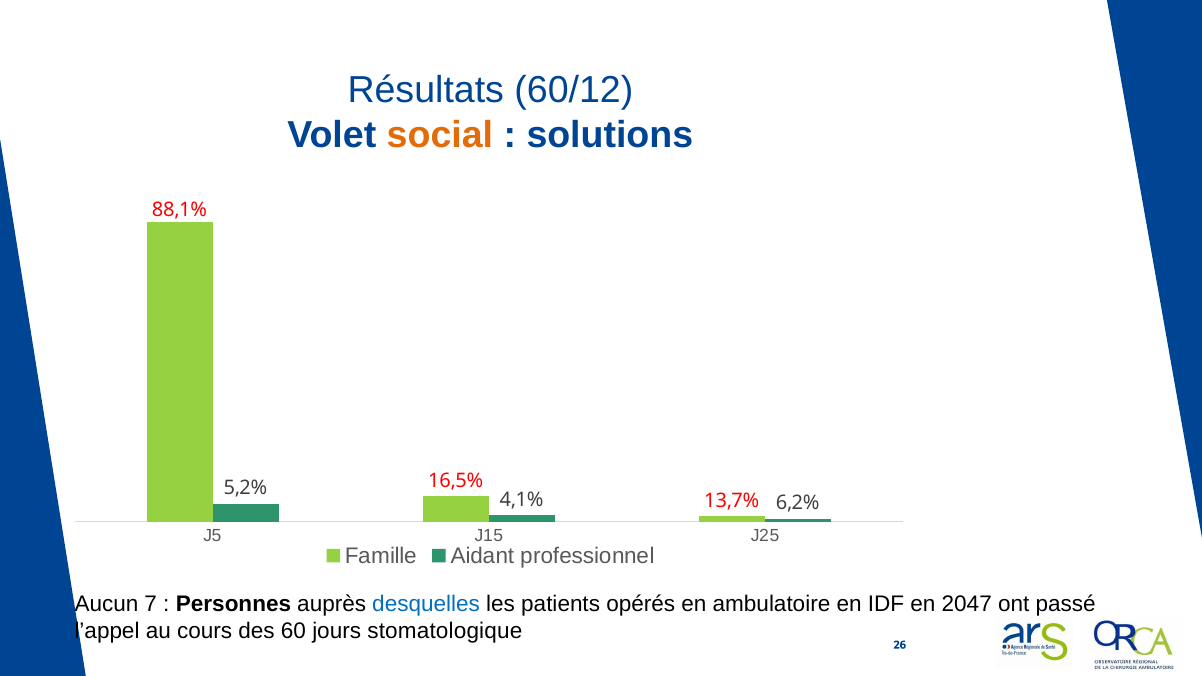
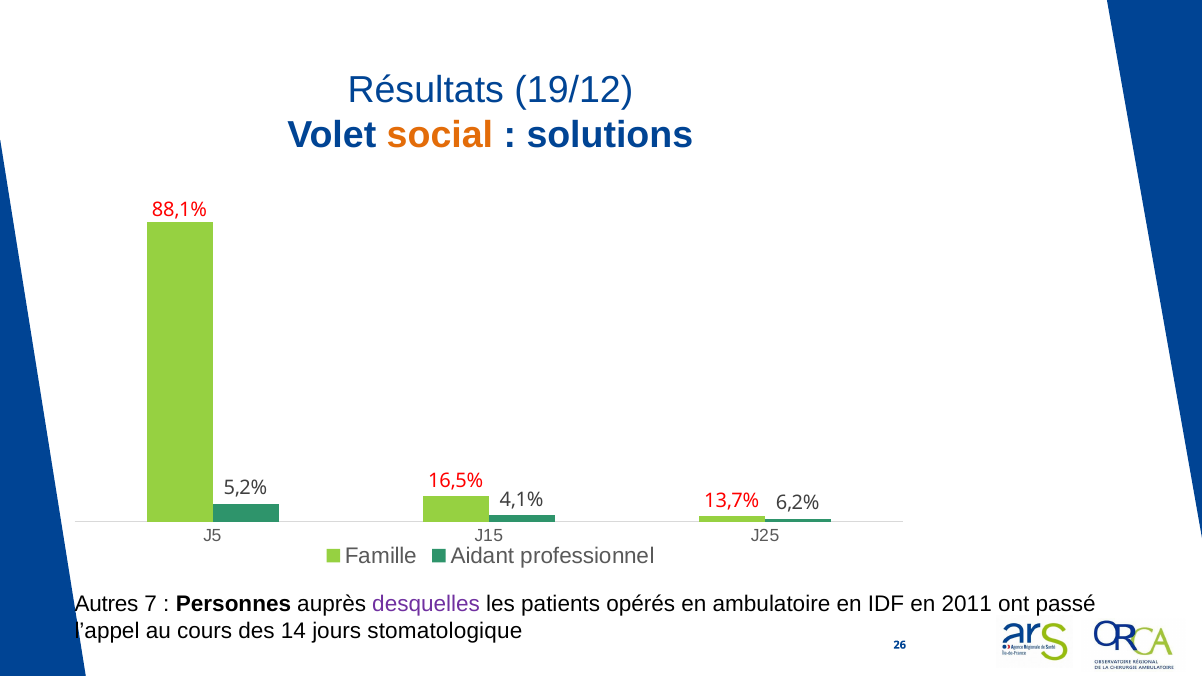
60/12: 60/12 -> 19/12 (574, 90)
Aucun: Aucun -> Autres (107, 604)
desquelles colour: blue -> purple (426, 604)
2047: 2047 -> 2011 (967, 604)
60: 60 -> 14 (293, 632)
